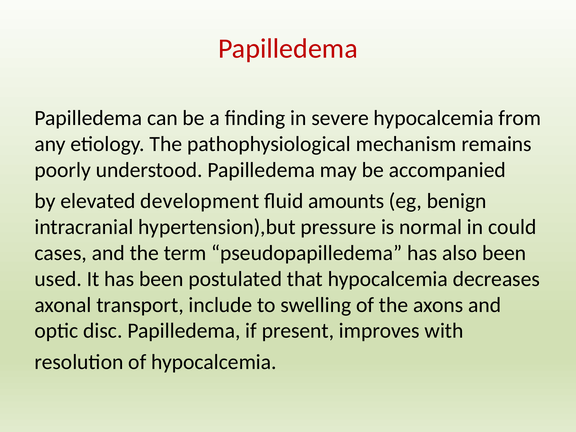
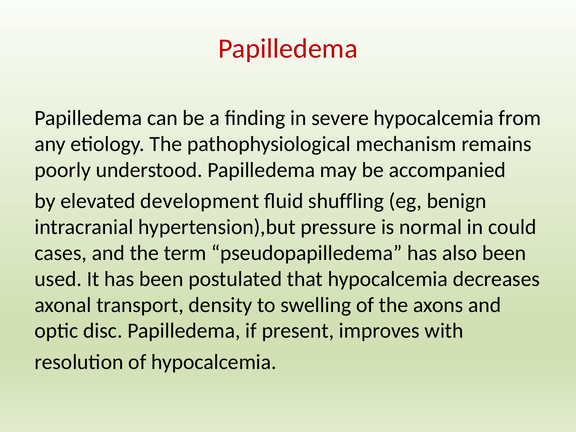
amounts: amounts -> shuffling (346, 201)
include: include -> density (221, 305)
